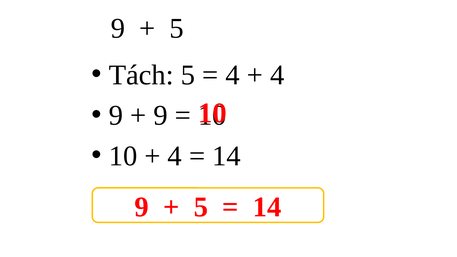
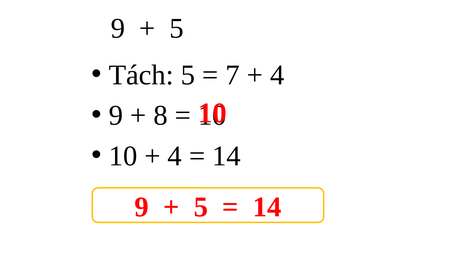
4: 4 -> 7 (233, 75)
9: 9 -> 8 (160, 116)
